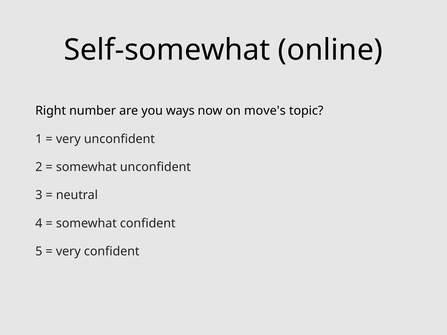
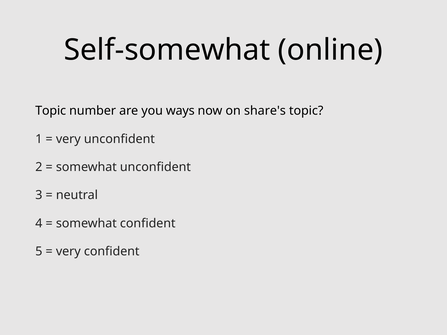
Right: Right -> Topic (51, 111)
move's: move's -> share's (265, 111)
